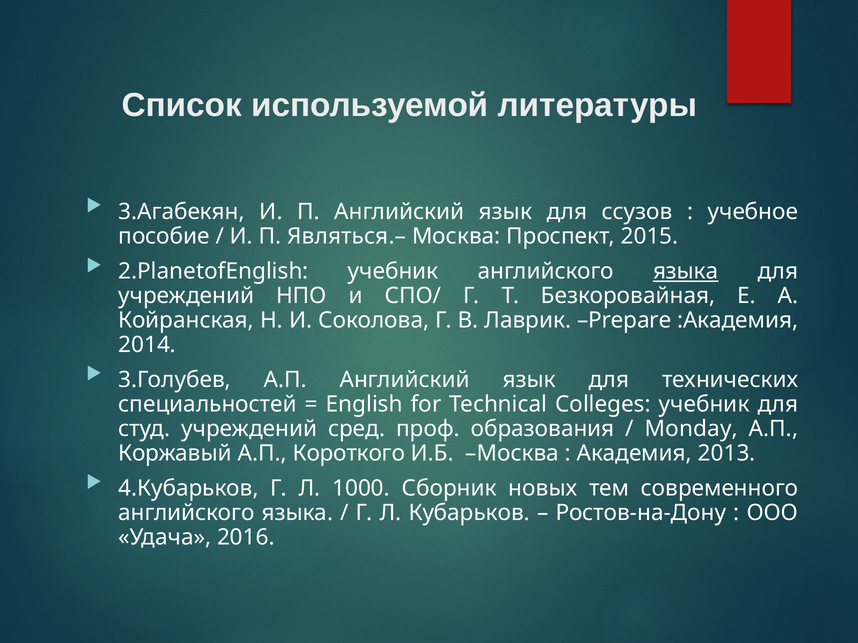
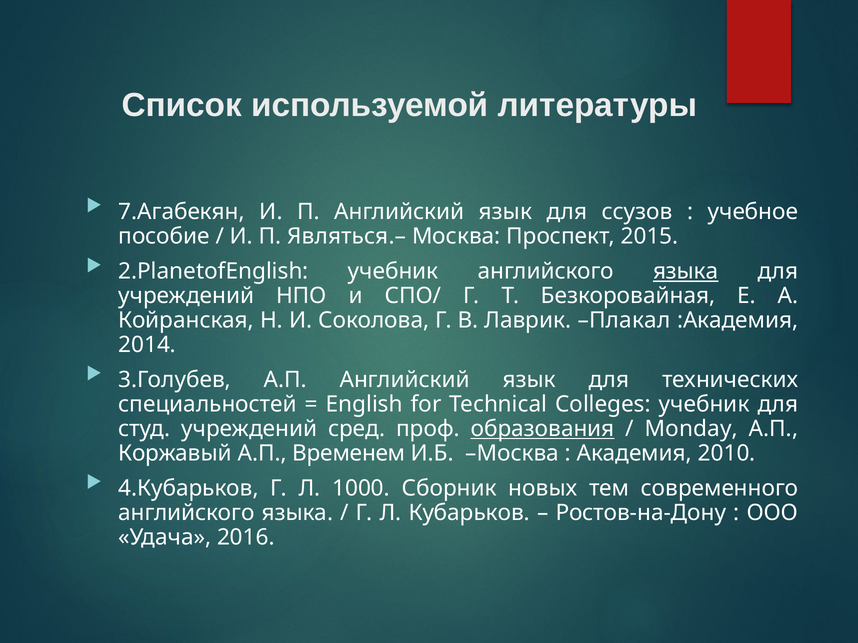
3.Агабекян: 3.Агабекян -> 7.Агабекян (182, 212)
Prepare: Prepare -> Плакал (624, 321)
образования underline: none -> present (543, 429)
Короткого: Короткого -> Временем (349, 454)
2013: 2013 -> 2010 (727, 454)
